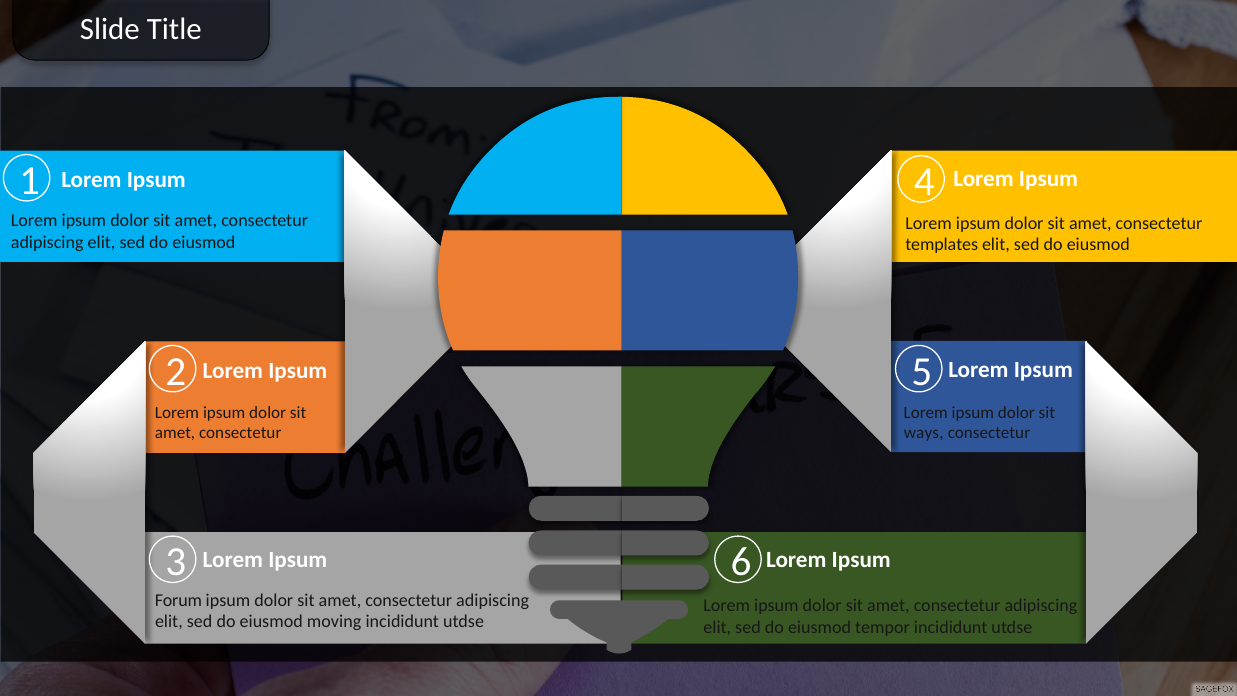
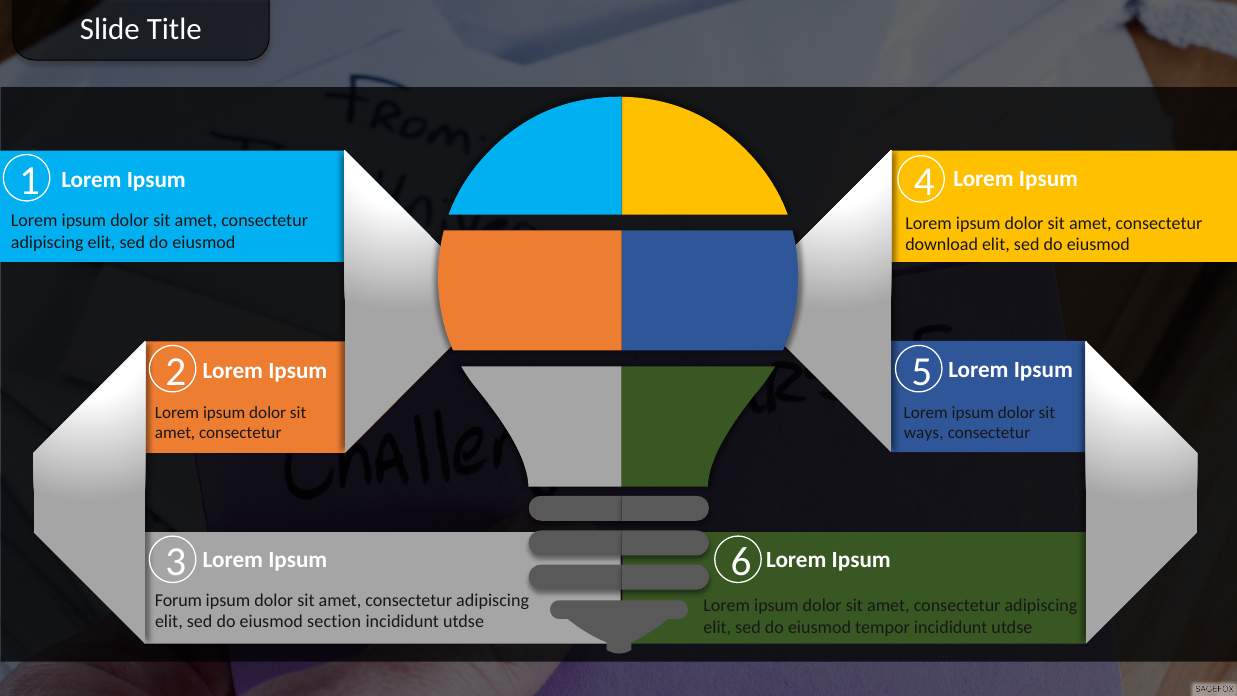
templates: templates -> download (942, 245)
moving: moving -> section (334, 622)
